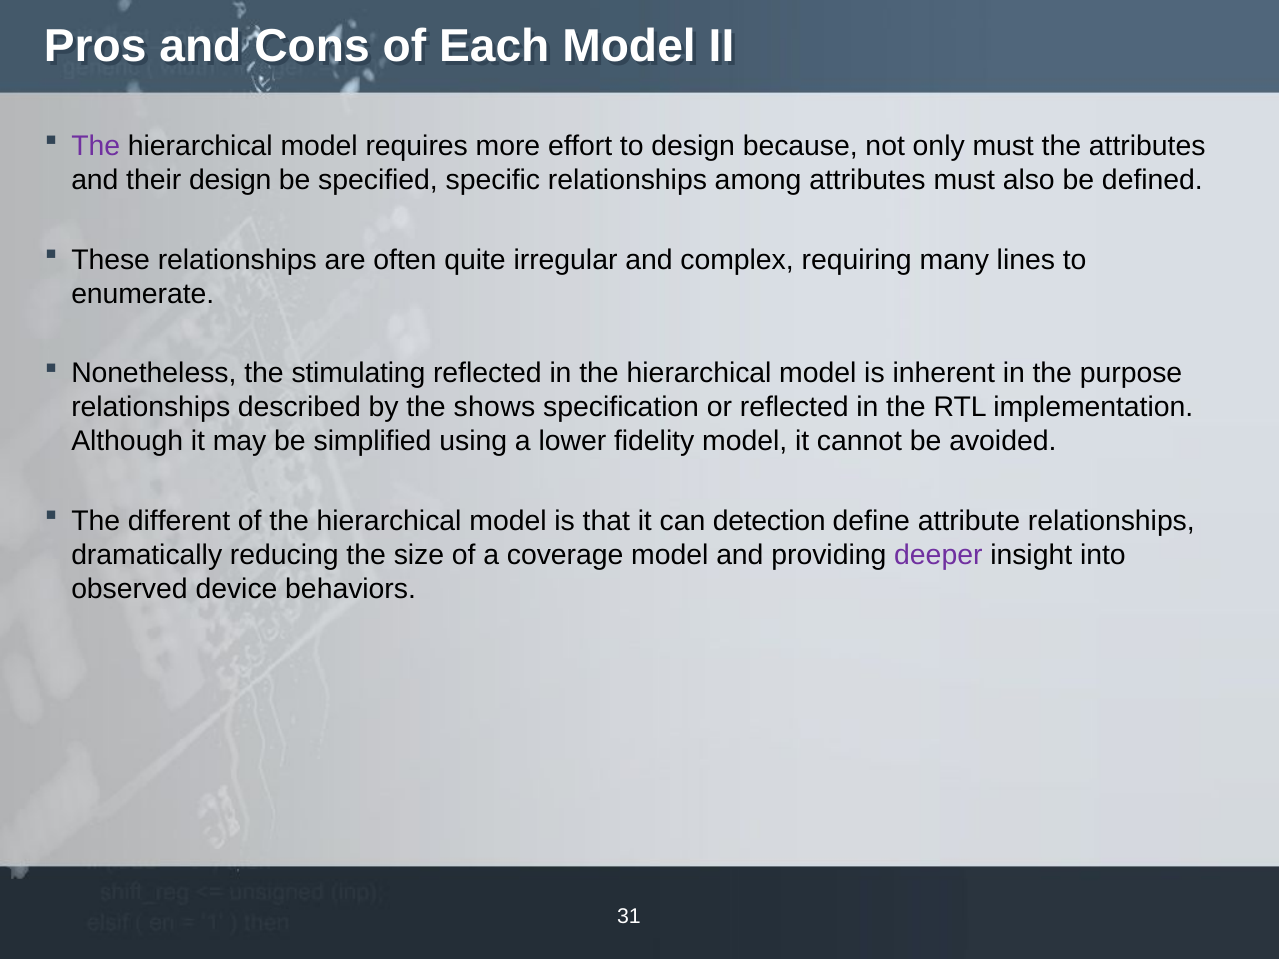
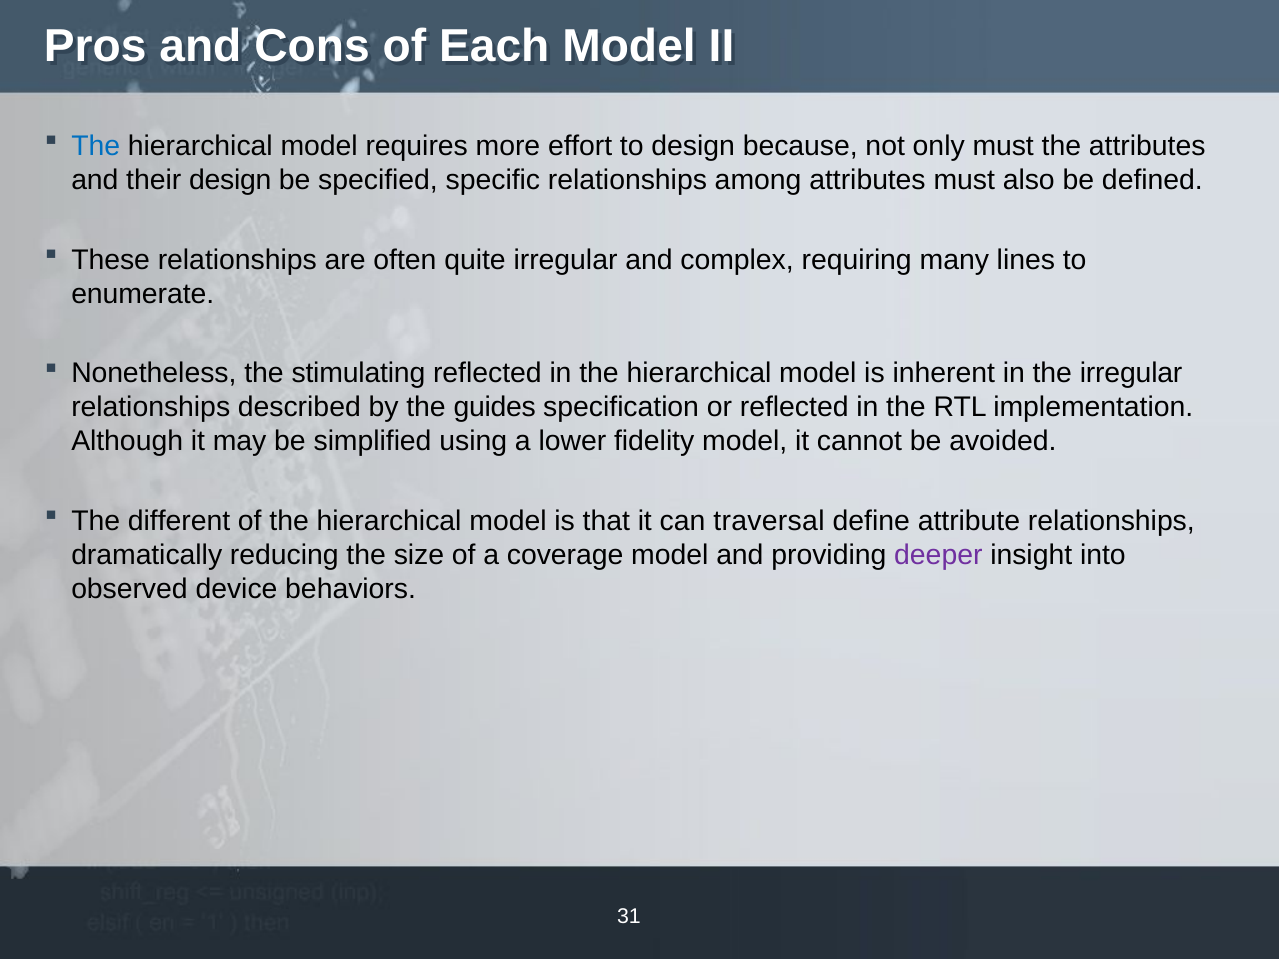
The colour: purple -> blue (96, 146)
the purpose: purpose -> irregular (1131, 374)
shows: shows -> guides (495, 408)
detection: detection -> traversal (769, 521)
